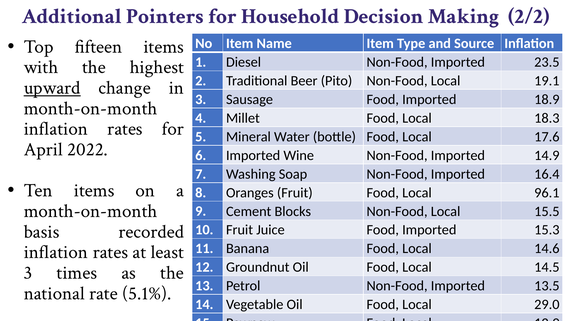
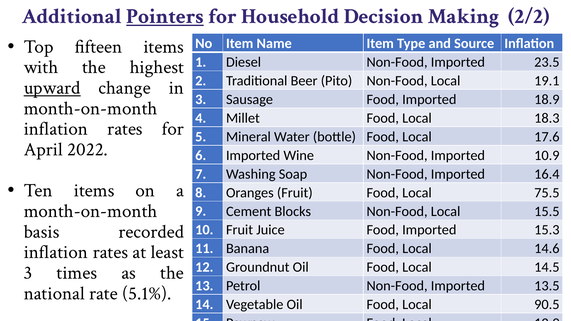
Pointers underline: none -> present (165, 16)
14.9: 14.9 -> 10.9 (547, 155)
96.1: 96.1 -> 75.5 (547, 193)
29.0: 29.0 -> 90.5 (547, 305)
